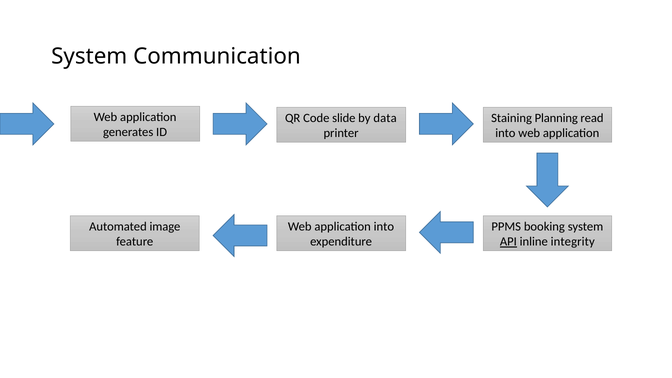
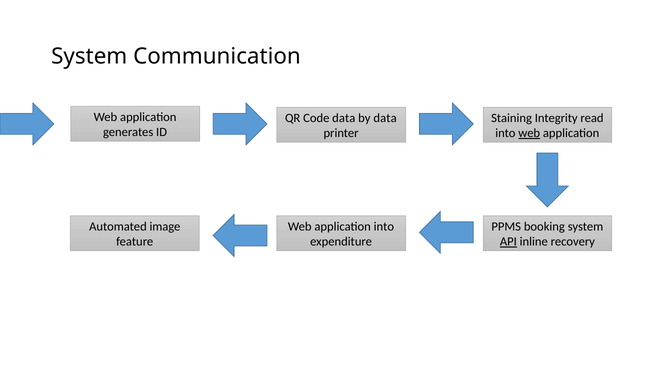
Code slide: slide -> data (344, 118)
Planning: Planning -> Integrity (556, 118)
web underline: none -> present (529, 133)
integrity: integrity -> recovery (573, 242)
